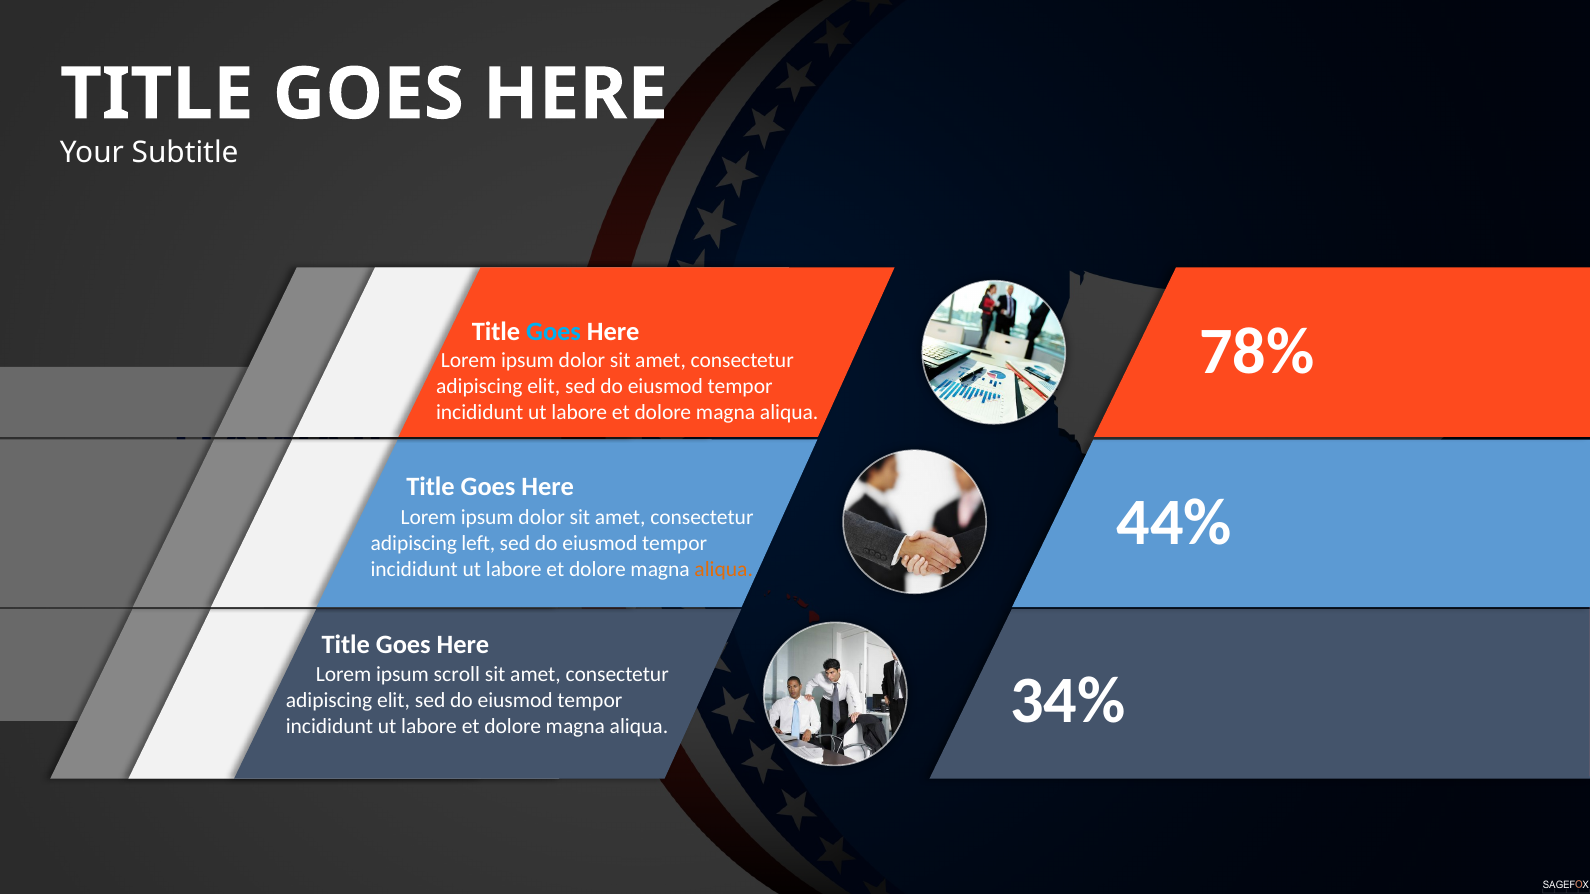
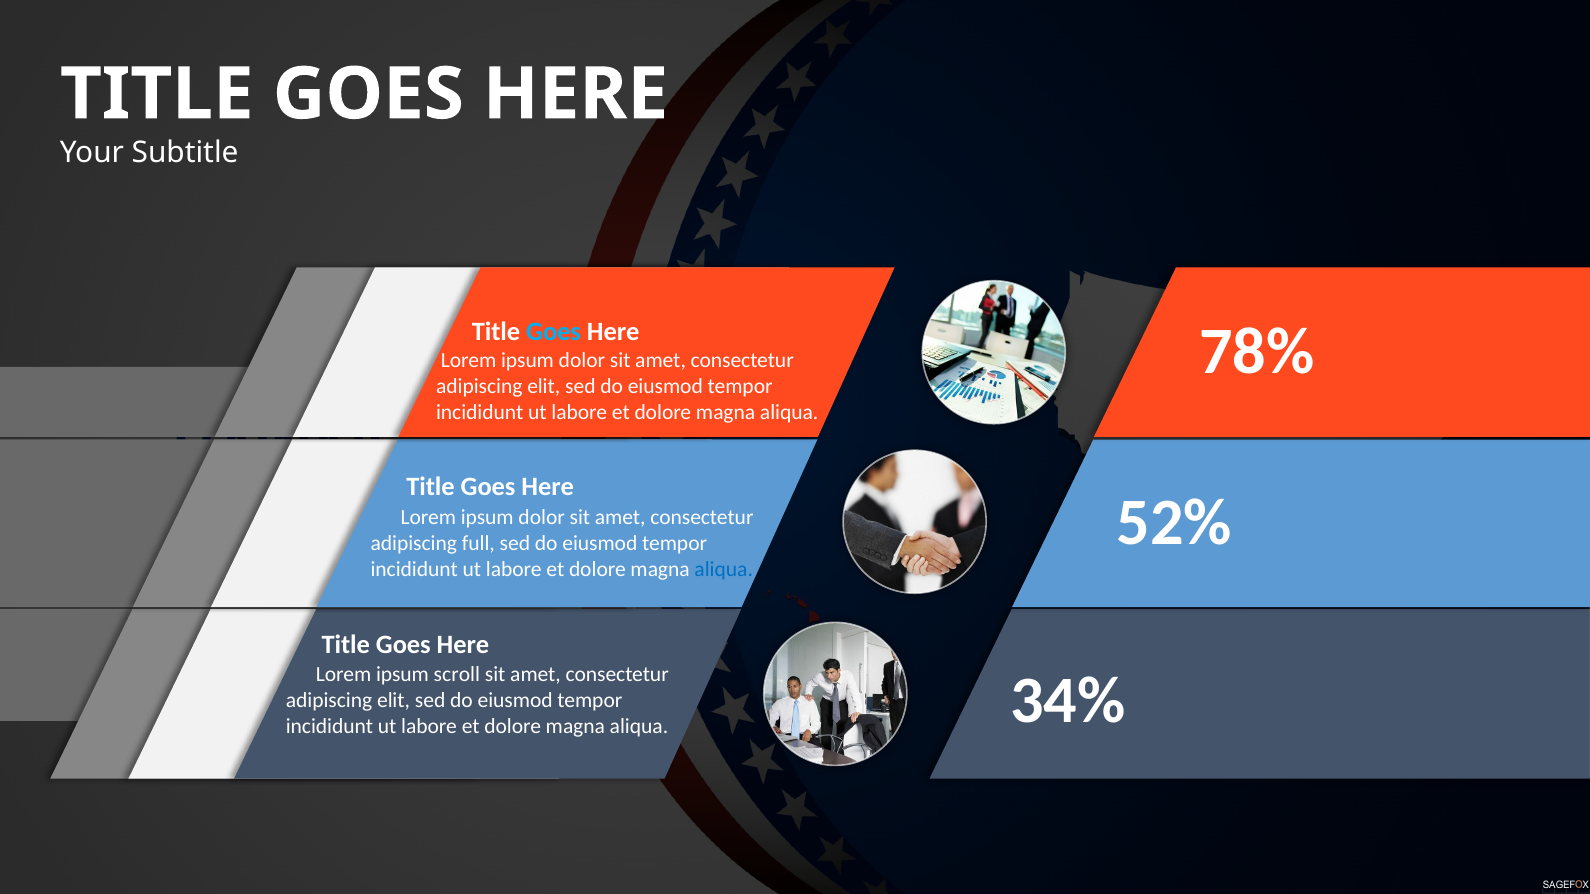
44%: 44% -> 52% (1174, 523)
left: left -> full (478, 543)
aliqua colour: orange -> blue (724, 569)
